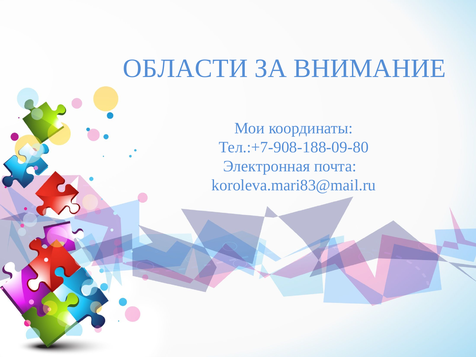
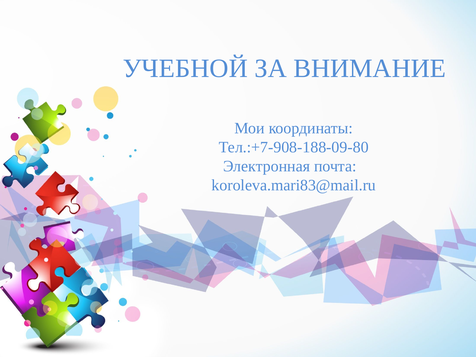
ОБЛАСТИ: ОБЛАСТИ -> УЧЕБНОЙ (185, 68)
